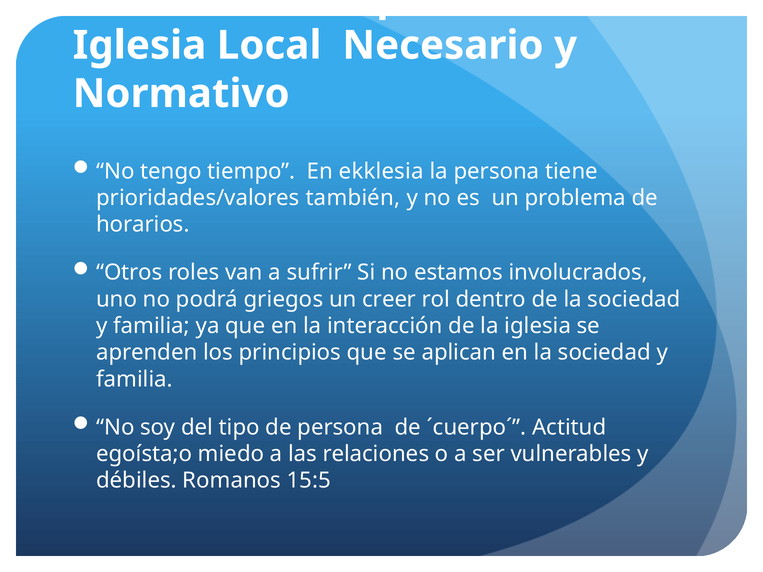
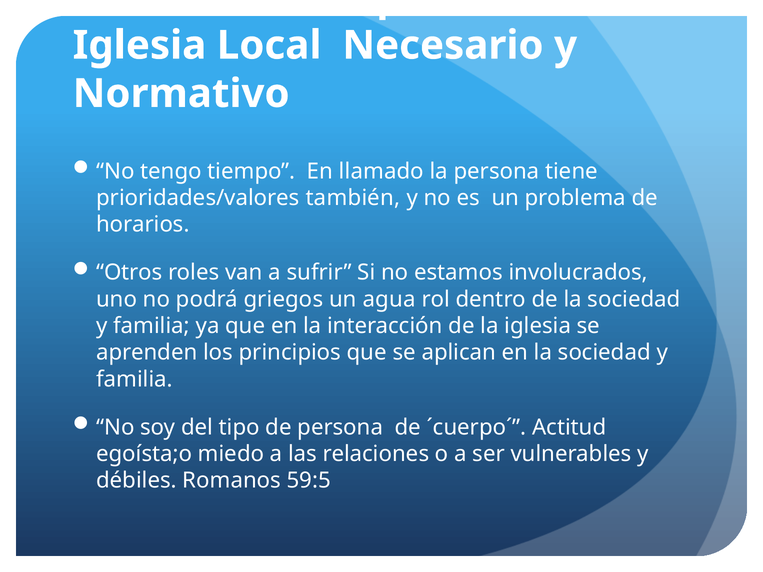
ekklesia: ekklesia -> llamado (381, 171)
creer: creer -> agua (389, 299)
15:5: 15:5 -> 59:5 (309, 481)
